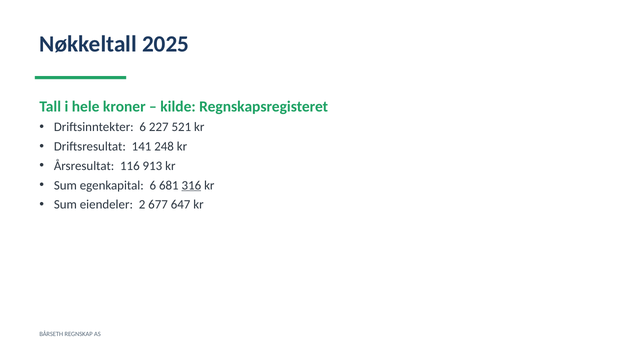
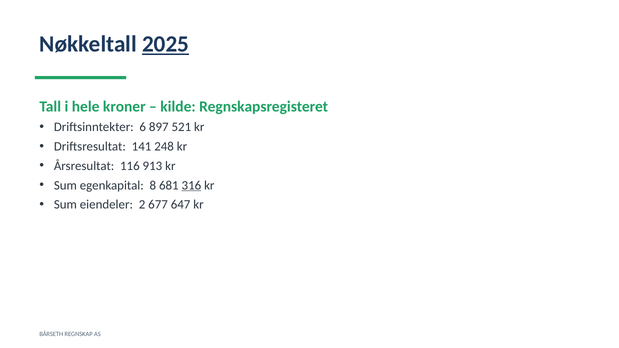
2025 underline: none -> present (166, 44)
227: 227 -> 897 (159, 127)
egenkapital 6: 6 -> 8 (153, 185)
